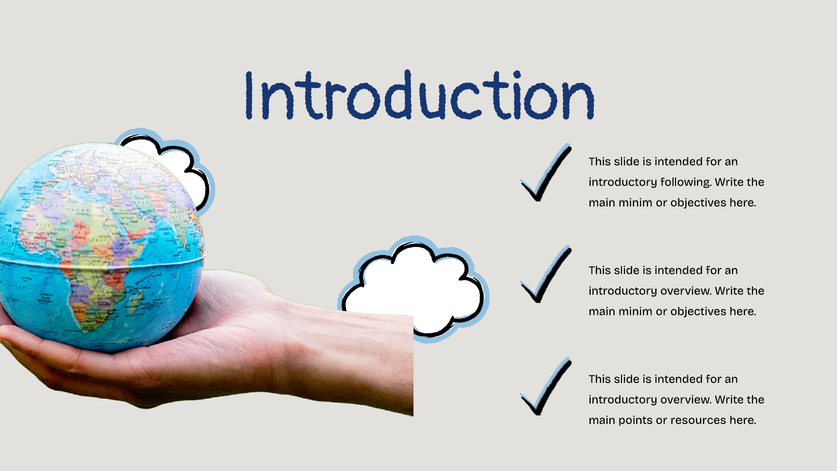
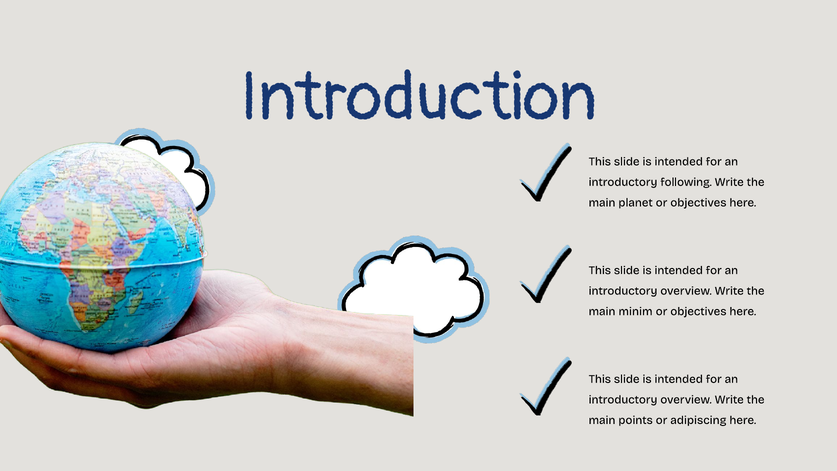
minim: minim -> planet (636, 202)
resources: resources -> adipiscing (698, 420)
